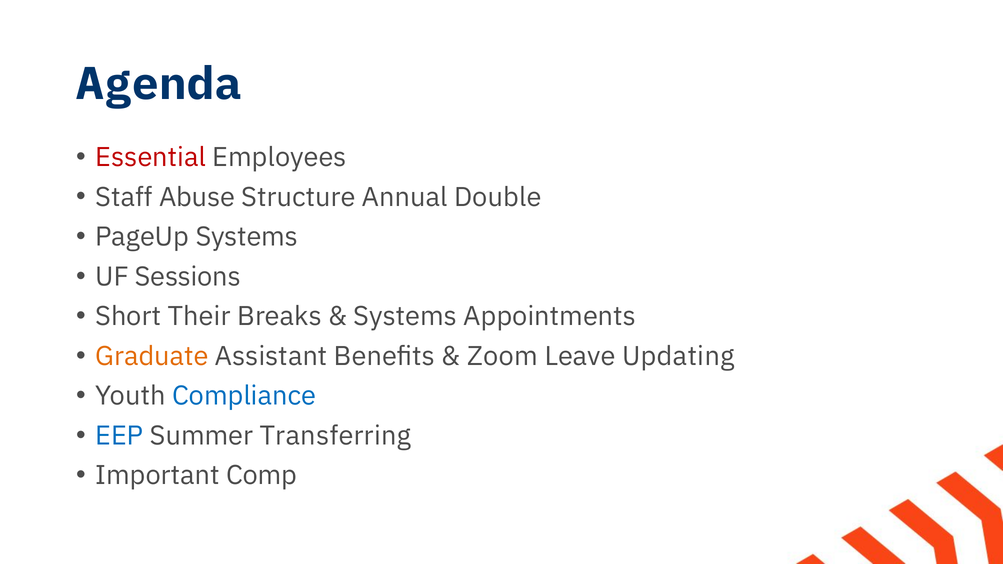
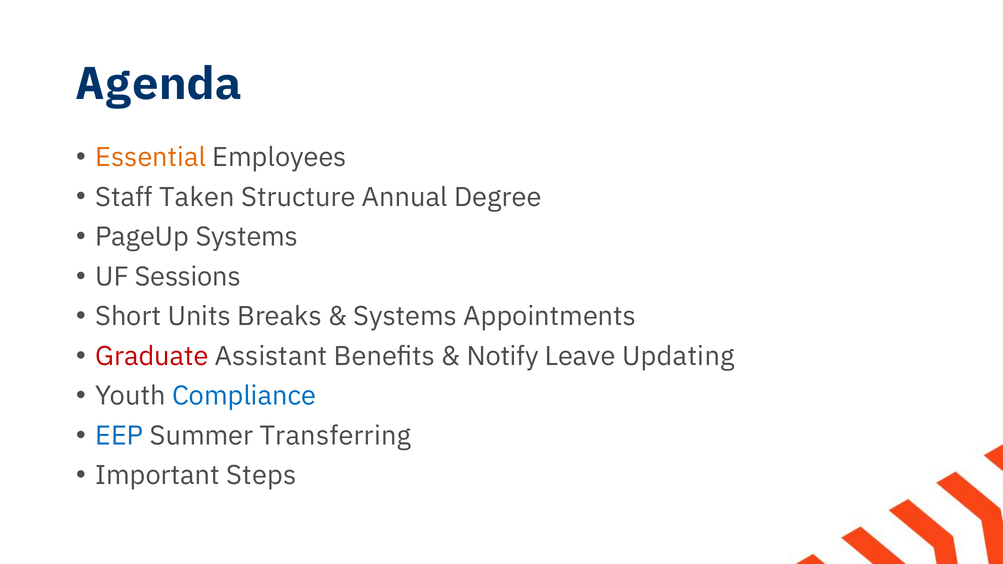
Essential colour: red -> orange (151, 157)
Abuse: Abuse -> Taken (197, 197)
Double: Double -> Degree (498, 197)
Their: Their -> Units (199, 316)
Graduate colour: orange -> red (152, 356)
Zoom: Zoom -> Notify (503, 356)
Comp: Comp -> Steps (261, 476)
